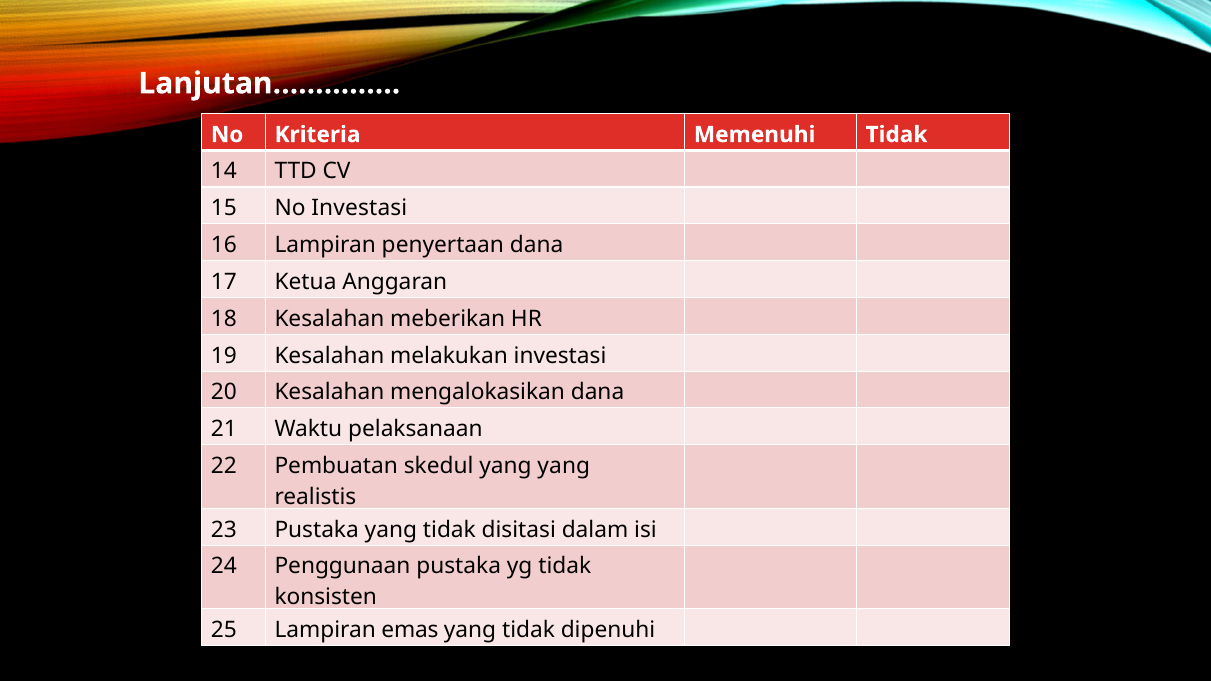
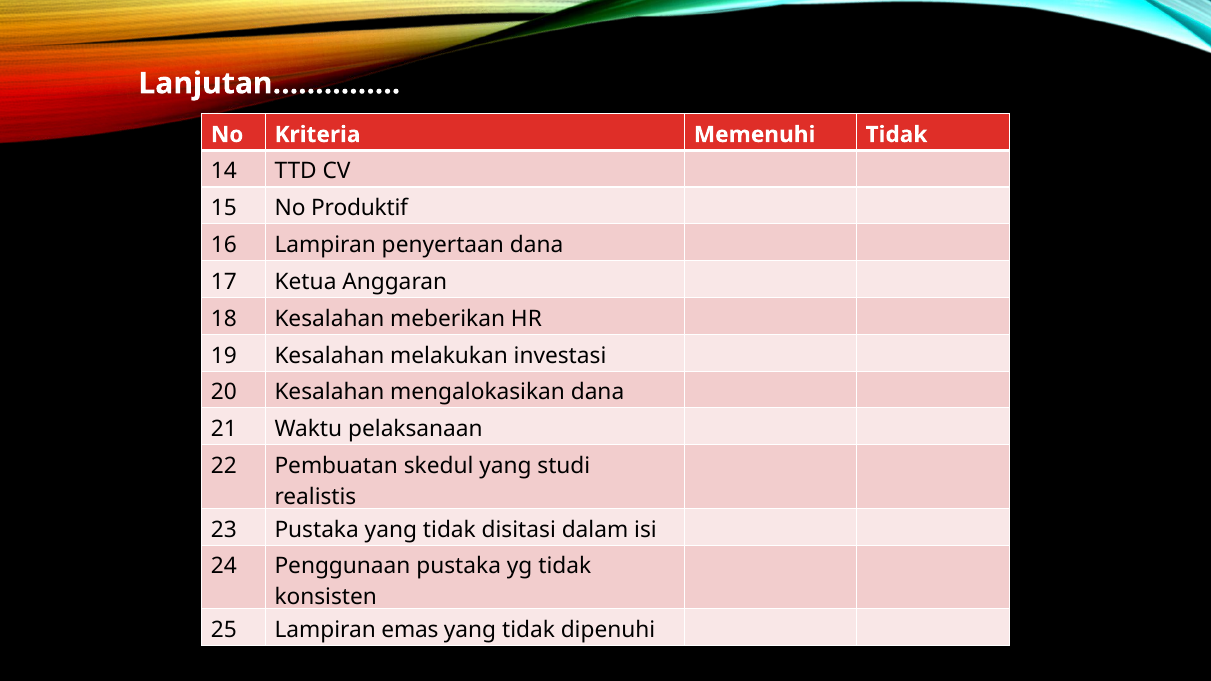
No Investasi: Investasi -> Produktif (360, 208)
yang yang: yang -> studi (564, 466)
